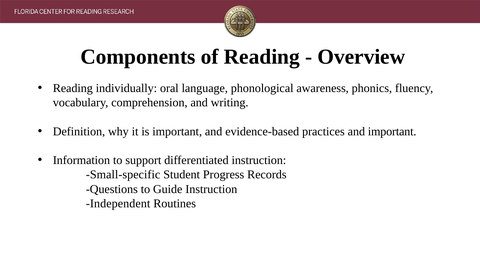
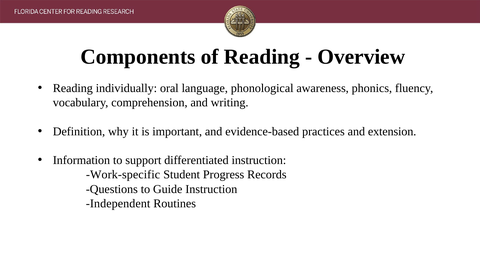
and important: important -> extension (392, 131)
Small-specific: Small-specific -> Work-specific (123, 175)
